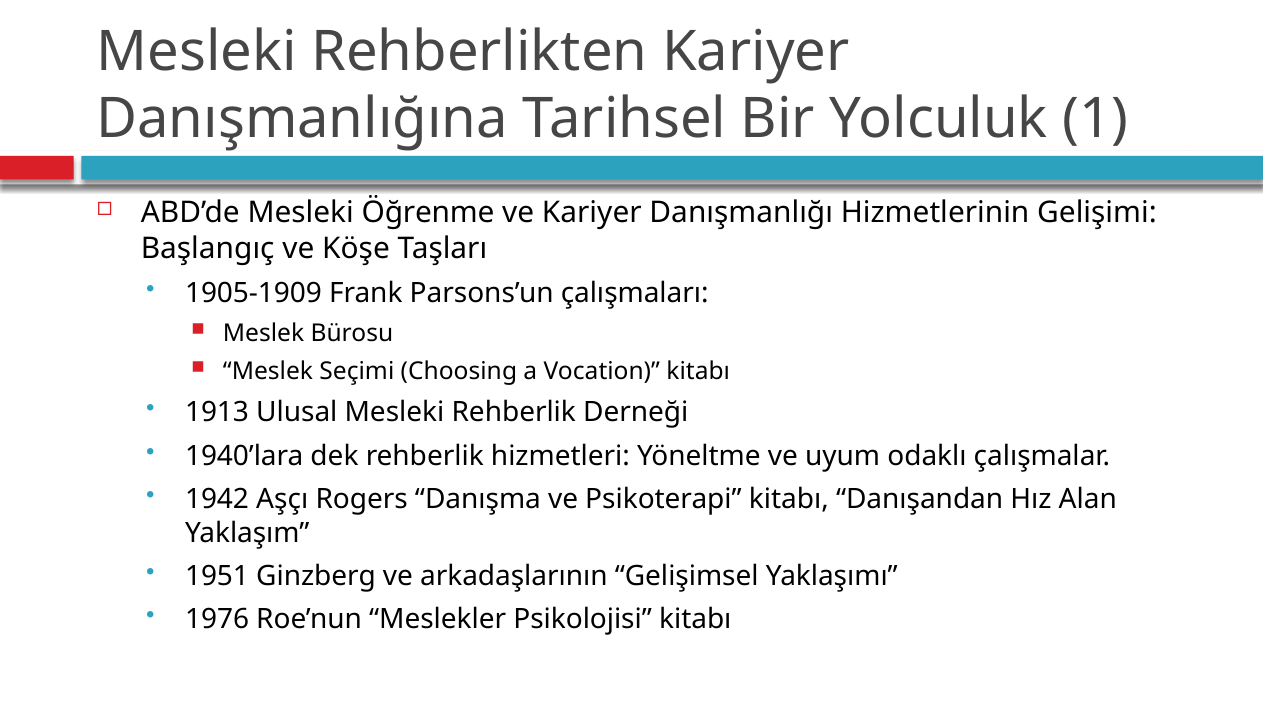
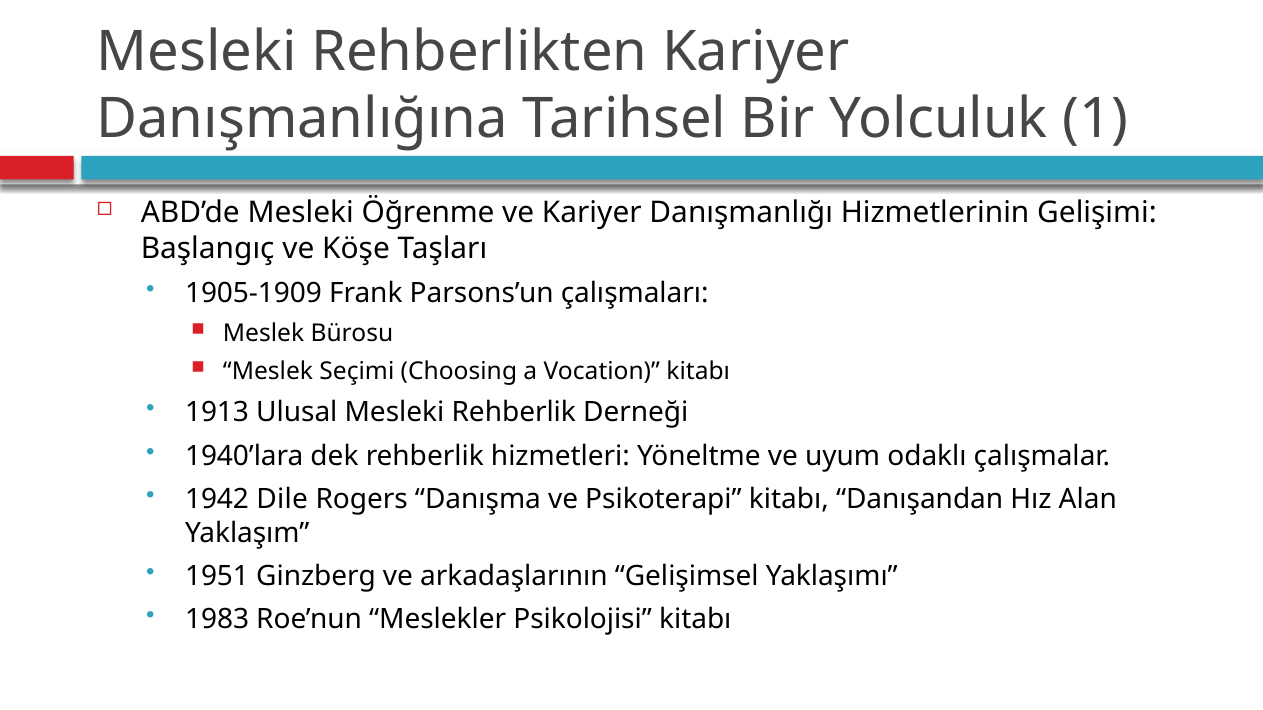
Aşçı: Aşçı -> Dile (282, 499)
1976: 1976 -> 1983 (217, 620)
